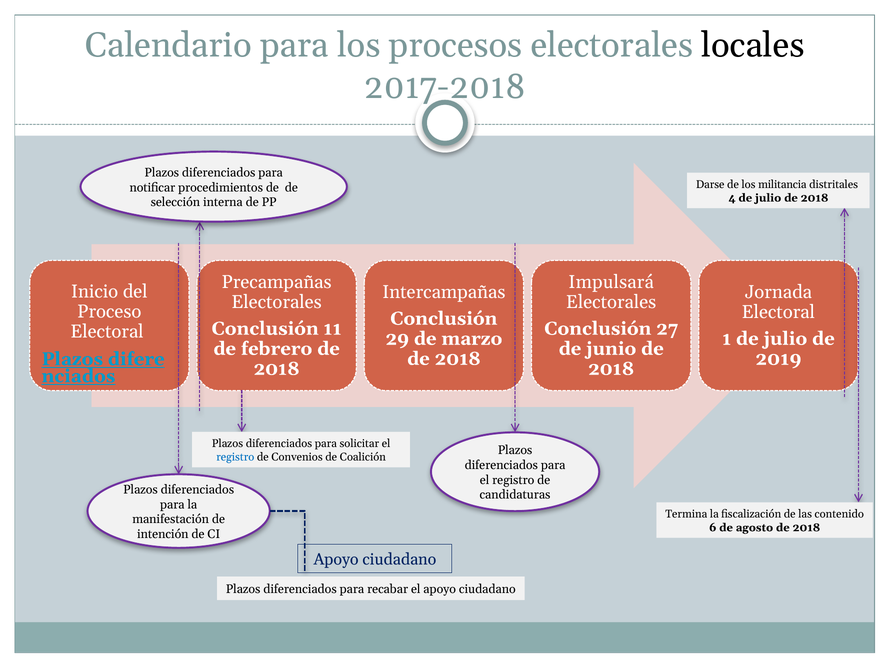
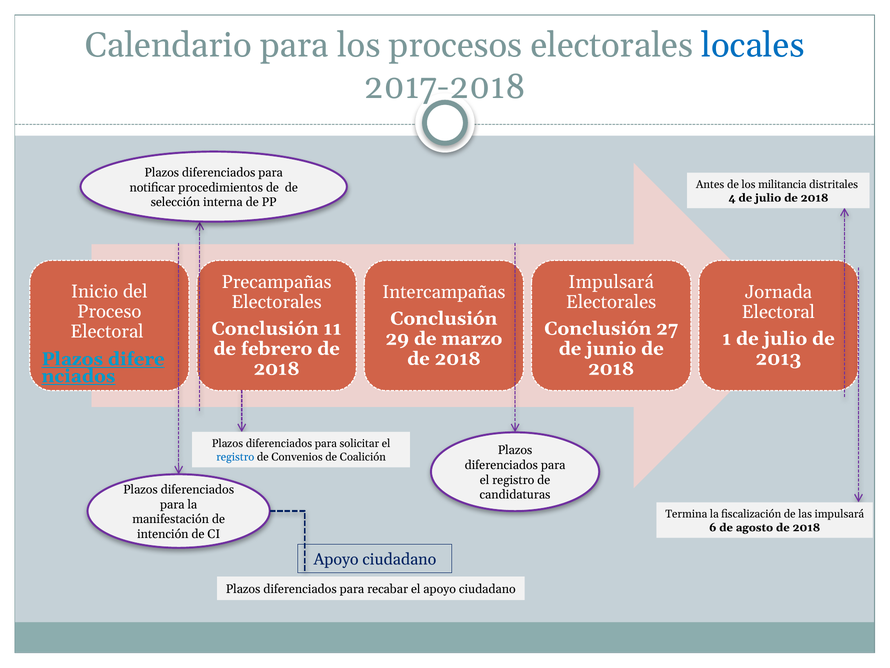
locales colour: black -> blue (753, 45)
Darse: Darse -> Antes (710, 184)
2019: 2019 -> 2013 (778, 358)
las contenido: contenido -> impulsará (839, 514)
